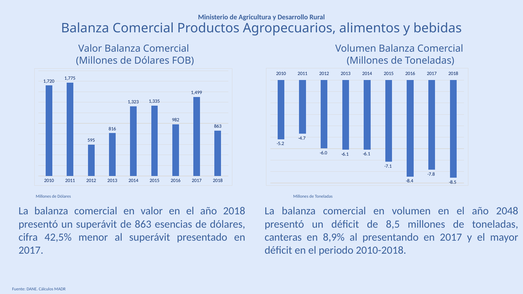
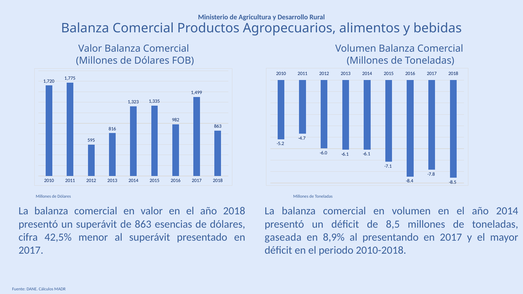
año 2048: 2048 -> 2014 (507, 211)
canteras: canteras -> gaseada (283, 237)
